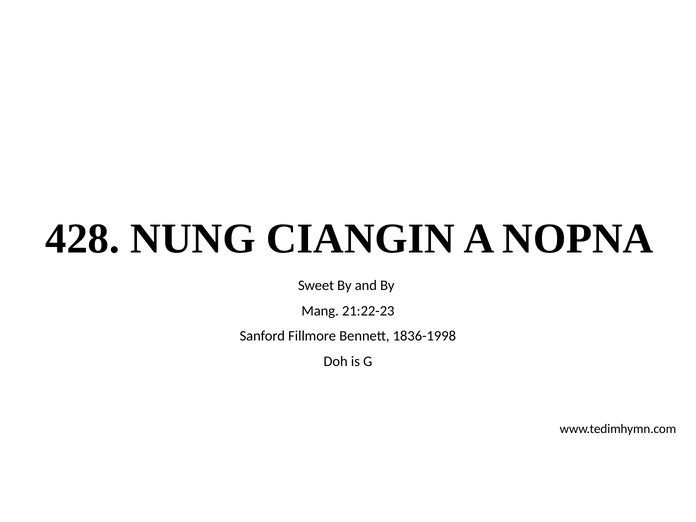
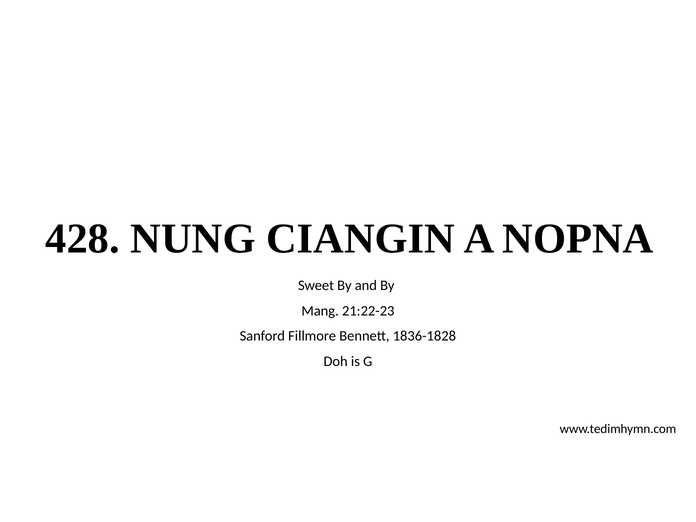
1836-1998: 1836-1998 -> 1836-1828 (424, 336)
